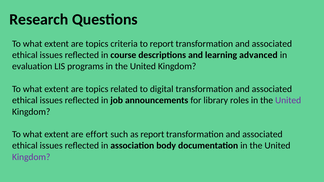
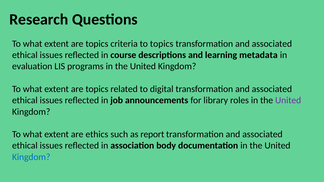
to report: report -> topics (162, 44)
advanced: advanced -> metadata (258, 55)
effort: effort -> ethics (97, 134)
Kingdom colour: purple -> blue (31, 157)
